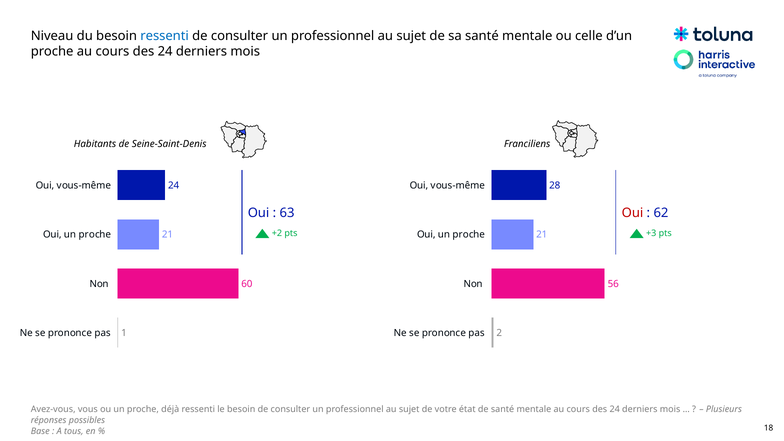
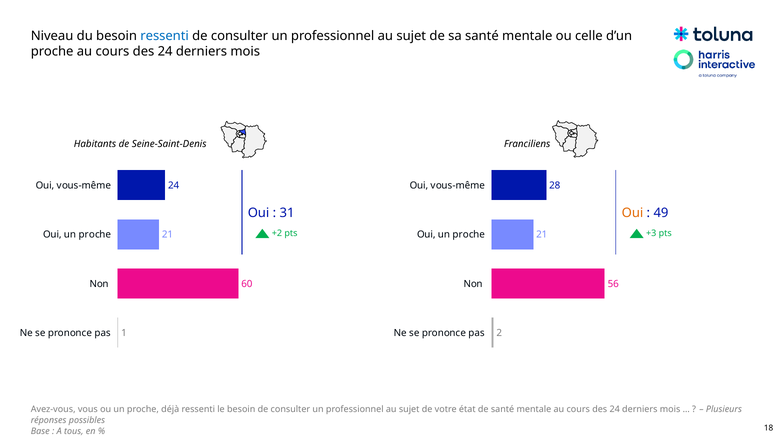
63: 63 -> 31 (287, 213)
Oui colour: red -> orange (633, 213)
62: 62 -> 49 (661, 213)
